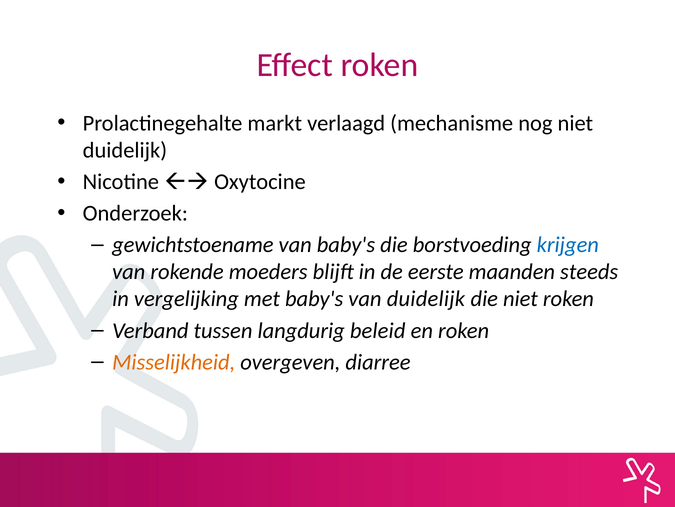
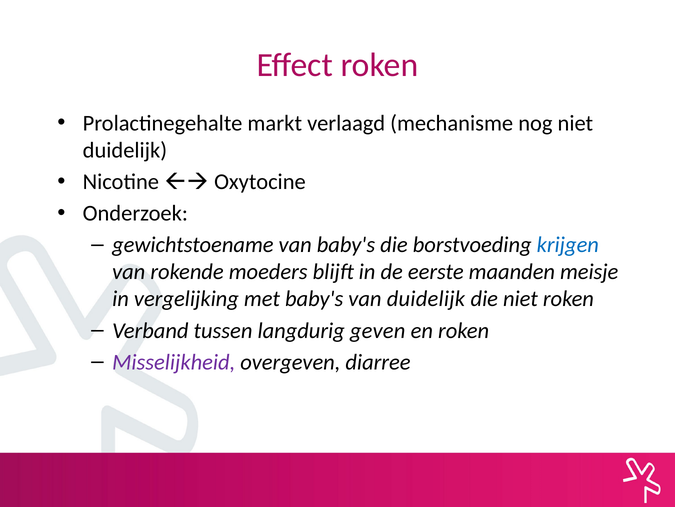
steeds: steeds -> meisje (589, 272)
beleid: beleid -> geven (378, 330)
Misselijkheid colour: orange -> purple (174, 362)
